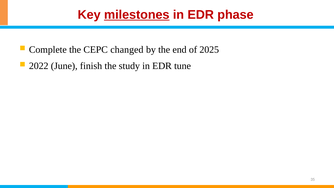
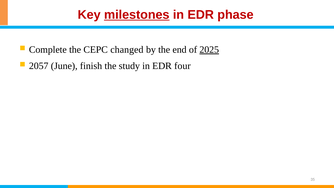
2025 underline: none -> present (209, 50)
2022: 2022 -> 2057 (39, 66)
tune: tune -> four (182, 66)
